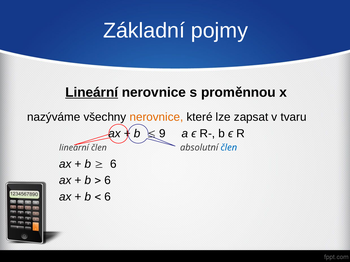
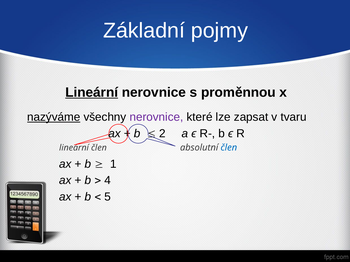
nazýváme underline: none -> present (54, 117)
nerovnice colour: orange -> purple (156, 117)
9: 9 -> 2 (162, 134)
6: 6 -> 1 (113, 164)
6: 6 -> 4 (108, 181)
6: 6 -> 5 (108, 197)
